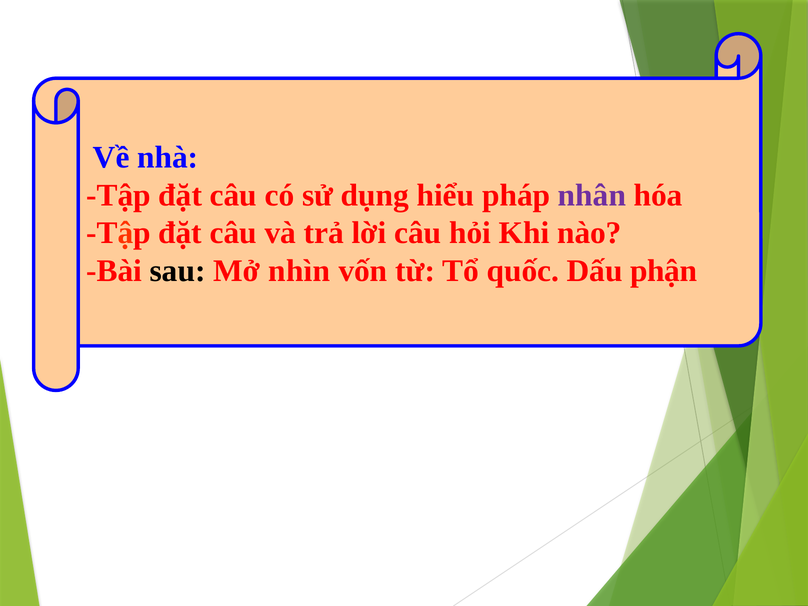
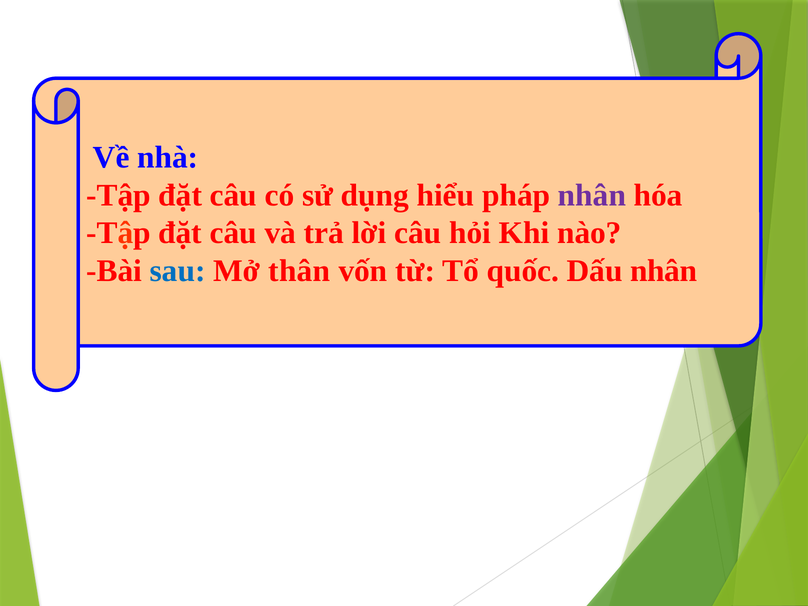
sau colour: black -> blue (178, 271)
nhìn: nhìn -> thân (299, 271)
Dấu phận: phận -> nhân (664, 271)
